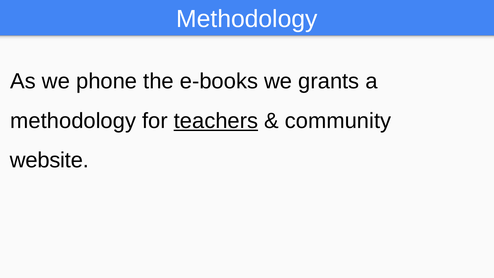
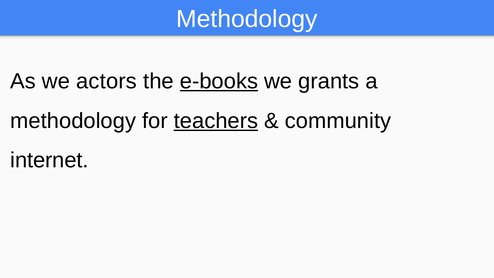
phone: phone -> actors (107, 81)
e-books underline: none -> present (219, 81)
website: website -> internet (49, 160)
